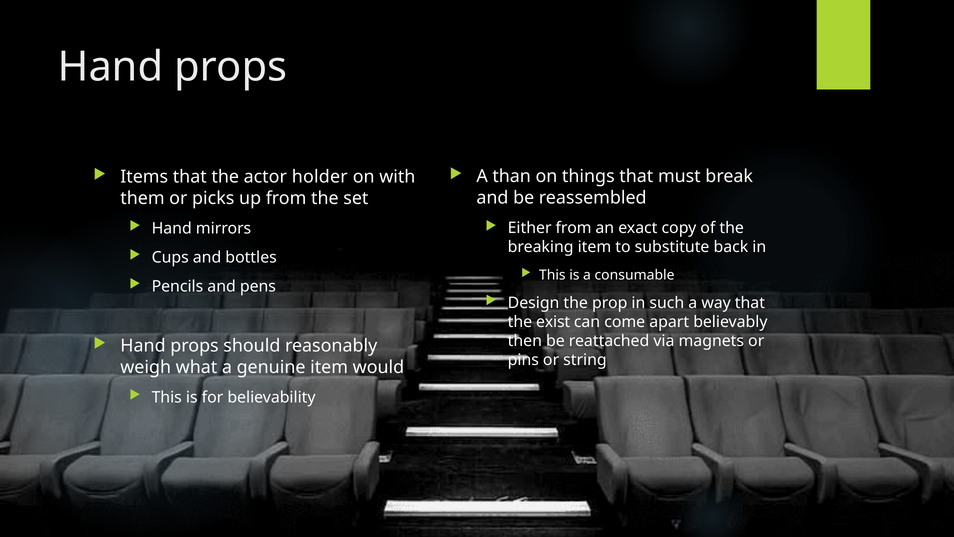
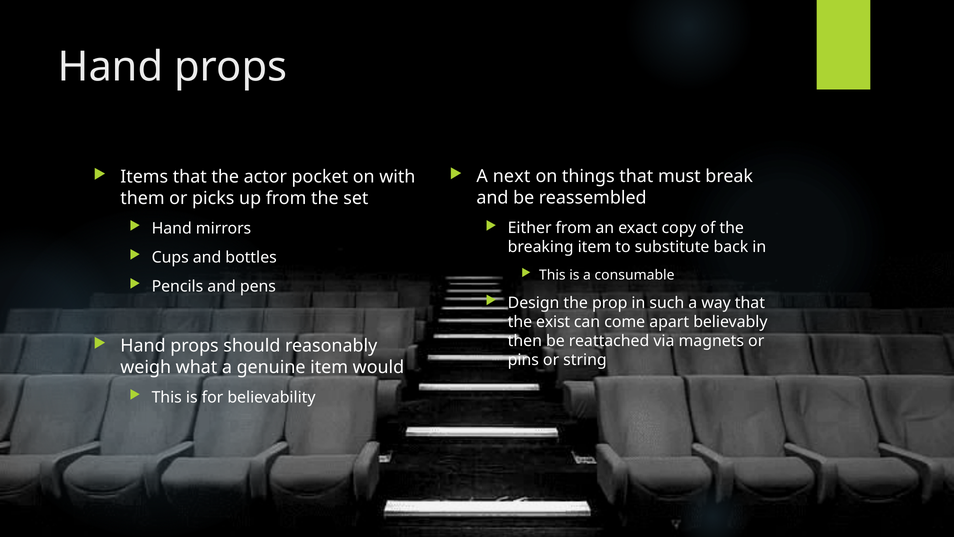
than: than -> next (512, 176)
holder: holder -> pocket (320, 177)
